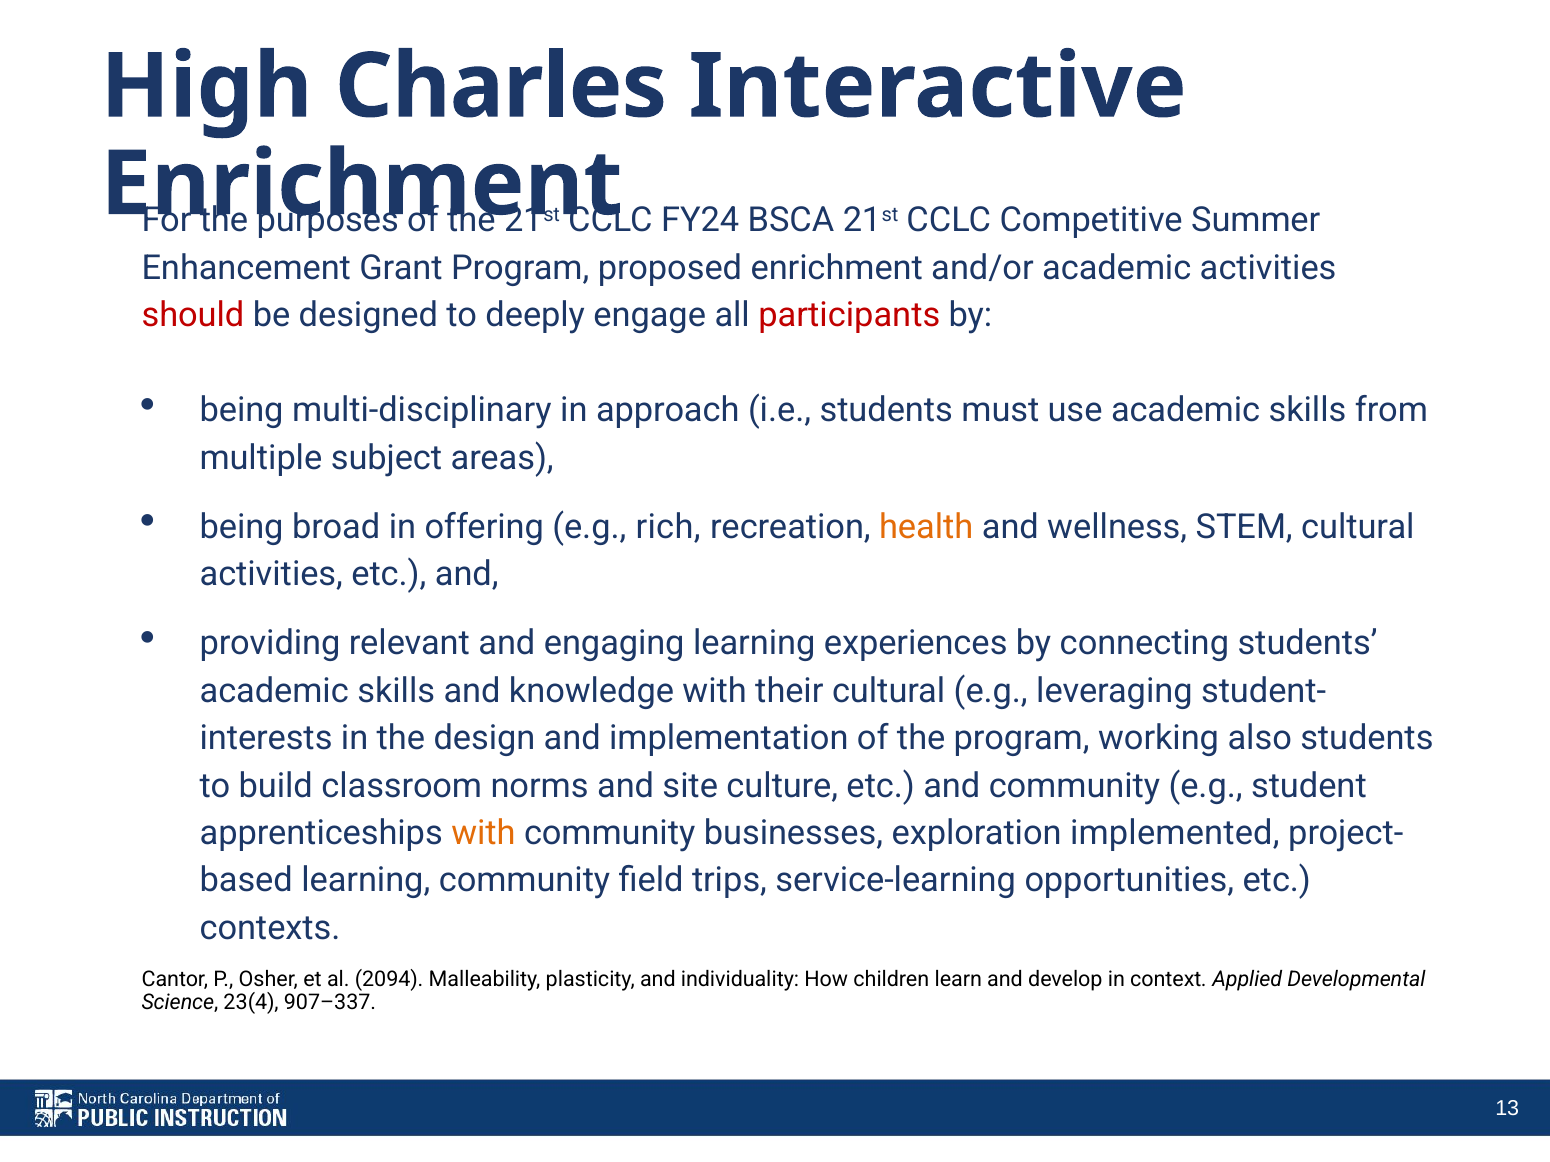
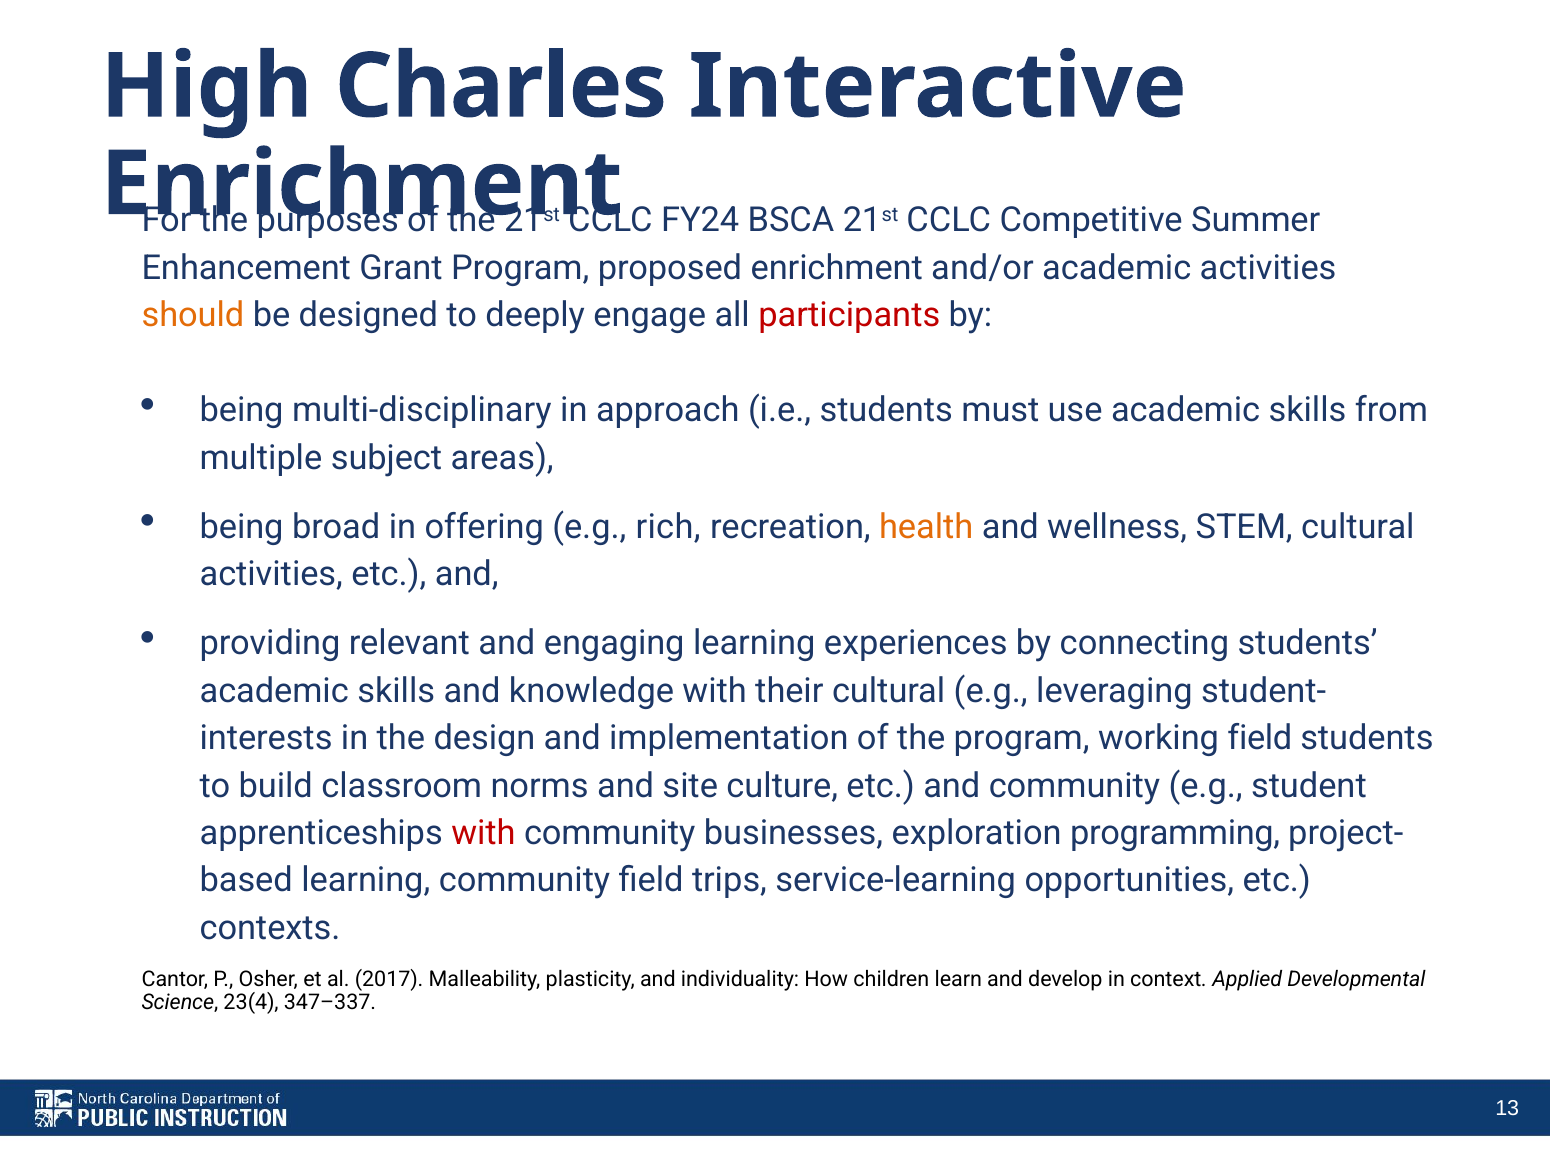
should colour: red -> orange (193, 316)
working also: also -> field (1260, 739)
with colour: orange -> red (483, 834)
implemented: implemented -> programming (1175, 834)
2094: 2094 -> 2017 (389, 980)
907–337: 907–337 -> 347–337 (330, 1003)
